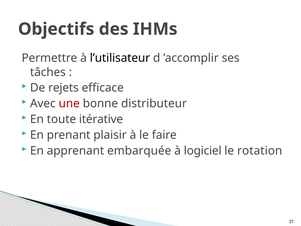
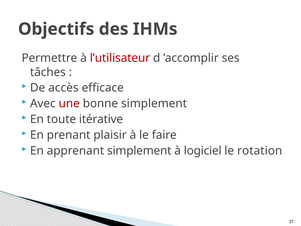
l’utilisateur colour: black -> red (120, 58)
rejets: rejets -> accès (63, 88)
bonne distributeur: distributeur -> simplement (154, 103)
apprenant embarquée: embarquée -> simplement (139, 151)
